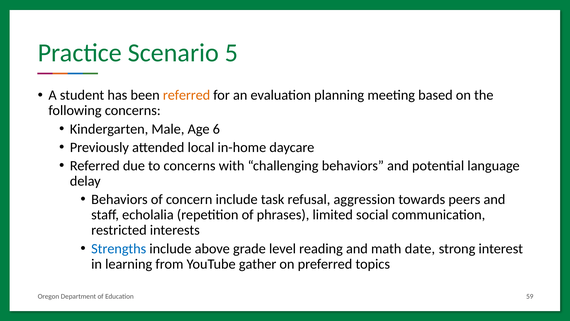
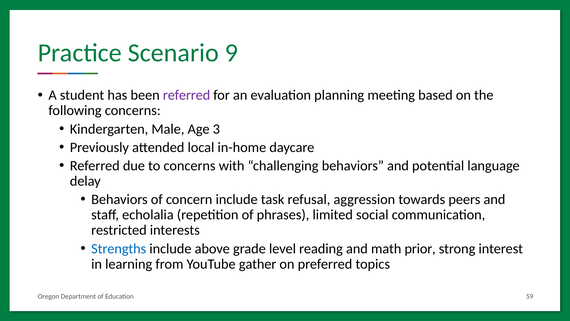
5: 5 -> 9 (231, 53)
referred colour: orange -> purple (187, 95)
6: 6 -> 3 (216, 129)
date: date -> prior (420, 248)
